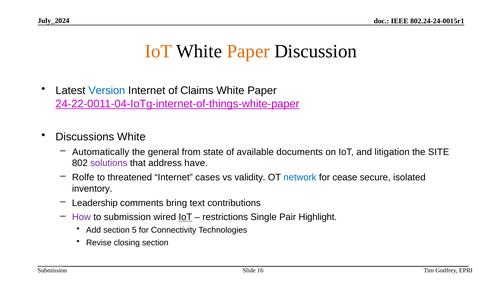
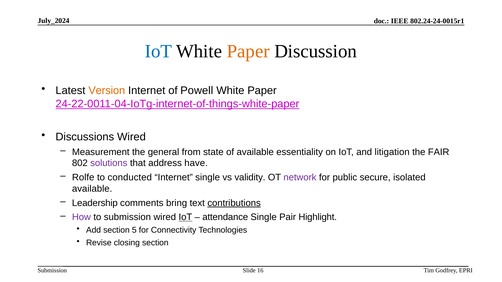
IoT colour: orange -> blue (159, 52)
Version colour: blue -> orange (107, 91)
Claims: Claims -> Powell (197, 91)
Discussions White: White -> Wired (131, 137)
Automatically: Automatically -> Measurement (101, 152)
documents: documents -> essentiality (300, 152)
SITE: SITE -> FAIR (439, 152)
threatened: threatened -> conducted (130, 178)
Internet cases: cases -> single (208, 178)
network colour: blue -> purple (300, 178)
cease: cease -> public (345, 178)
inventory: inventory -> available (92, 189)
contributions underline: none -> present (234, 203)
restrictions: restrictions -> attendance (225, 217)
